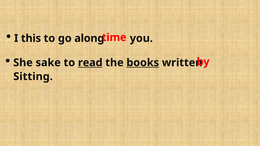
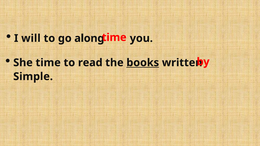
this: this -> will (31, 38)
She sake: sake -> time (48, 63)
read underline: present -> none (90, 63)
Sitting: Sitting -> Simple (33, 77)
